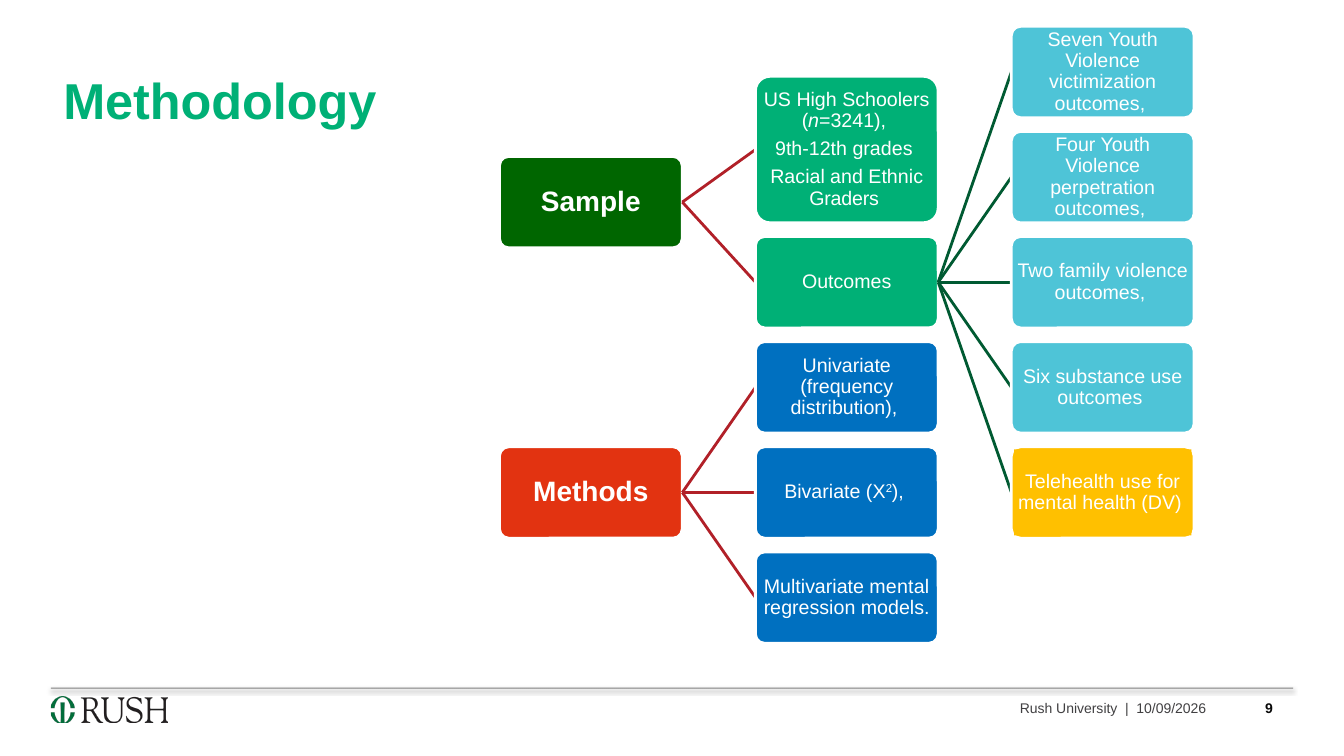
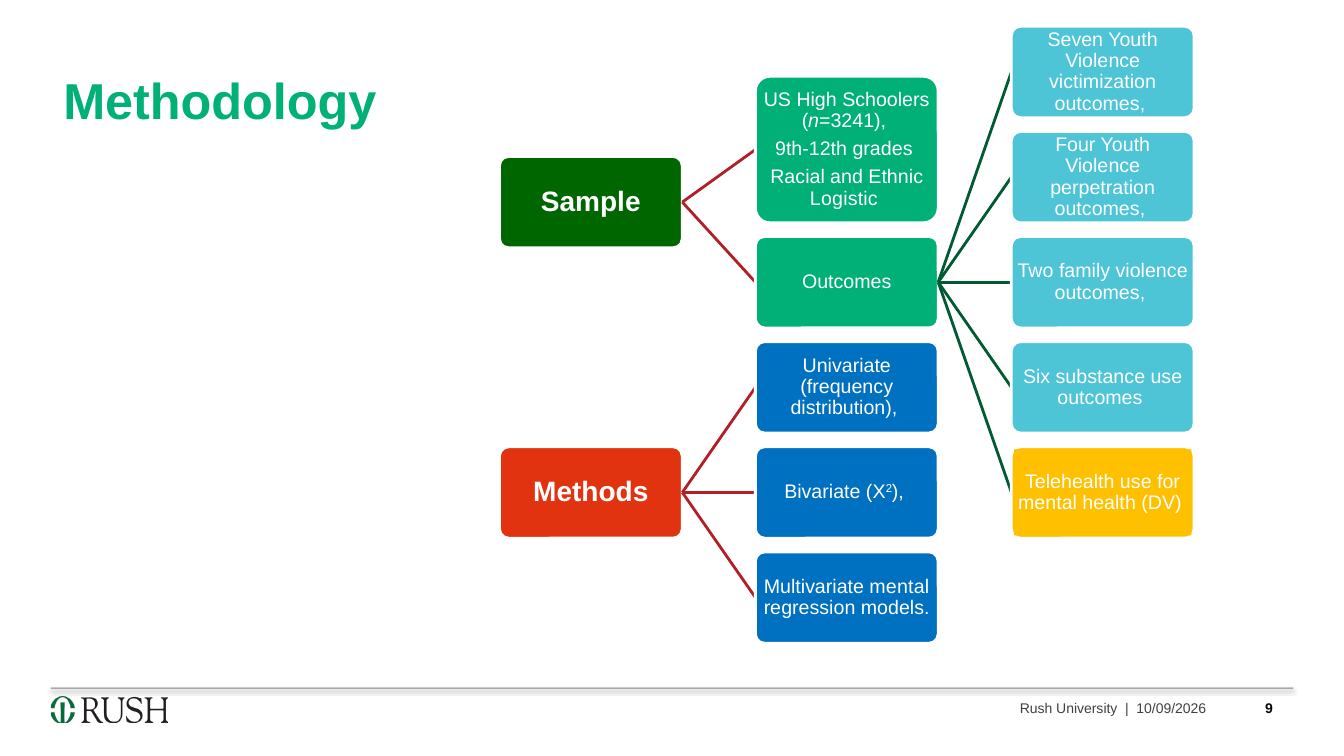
Graders: Graders -> Logistic (844, 199)
